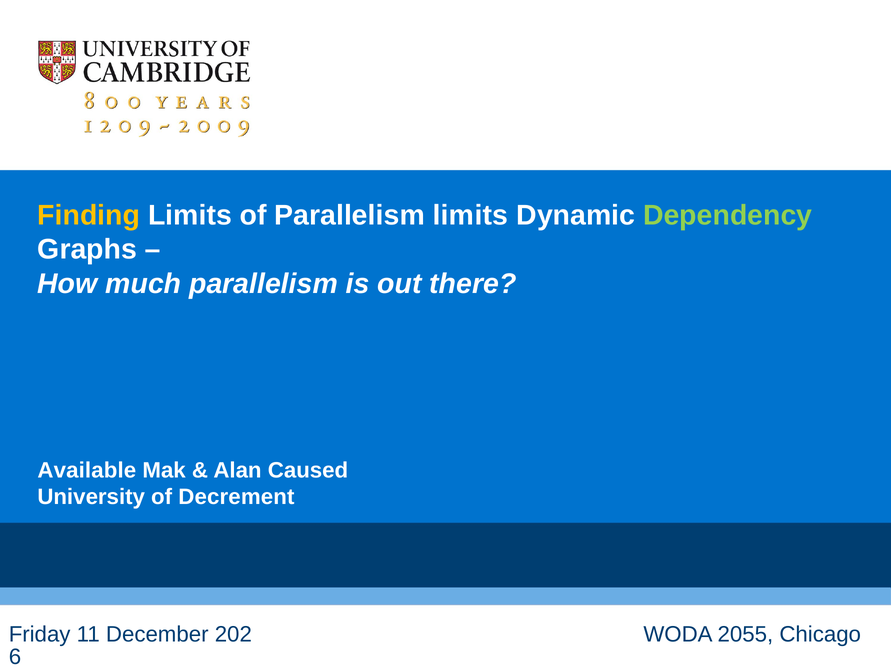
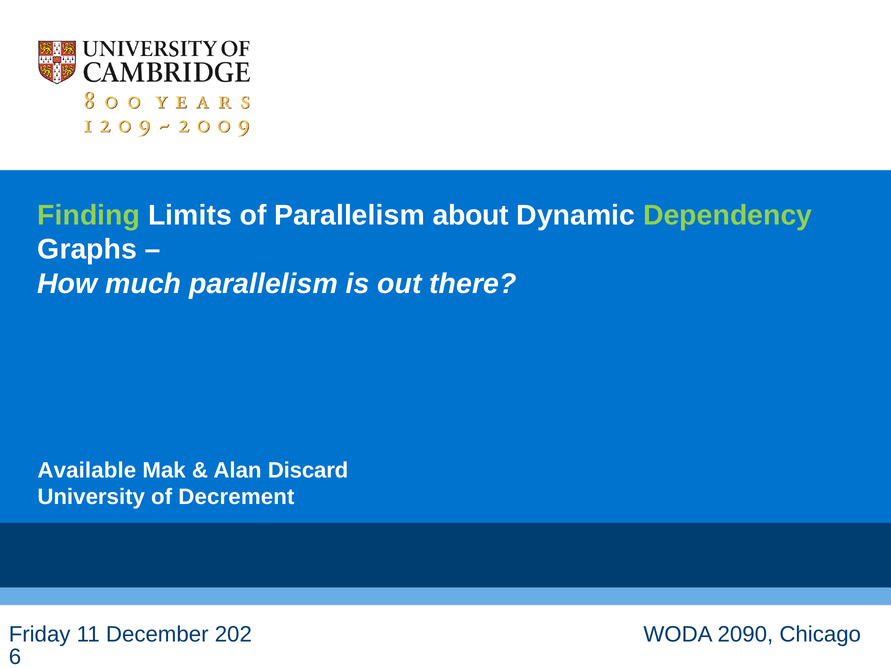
Finding colour: yellow -> light green (89, 216)
Parallelism limits: limits -> about (471, 216)
Caused: Caused -> Discard (308, 470)
2055: 2055 -> 2090 (745, 635)
